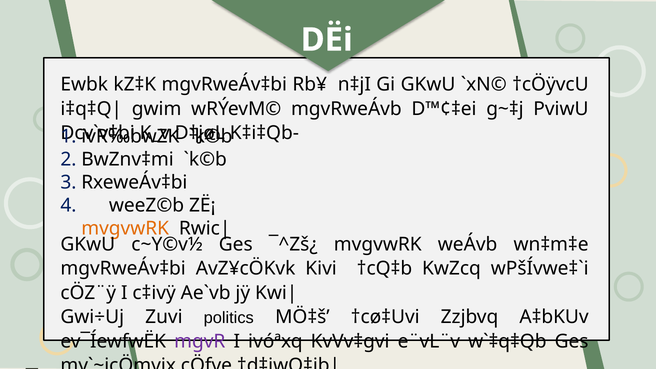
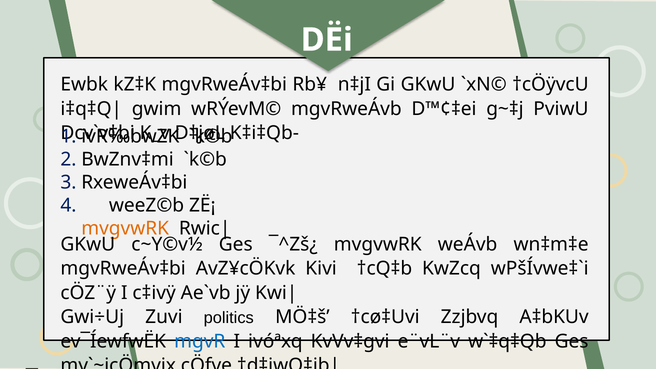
mgvR colour: purple -> blue (200, 341)
